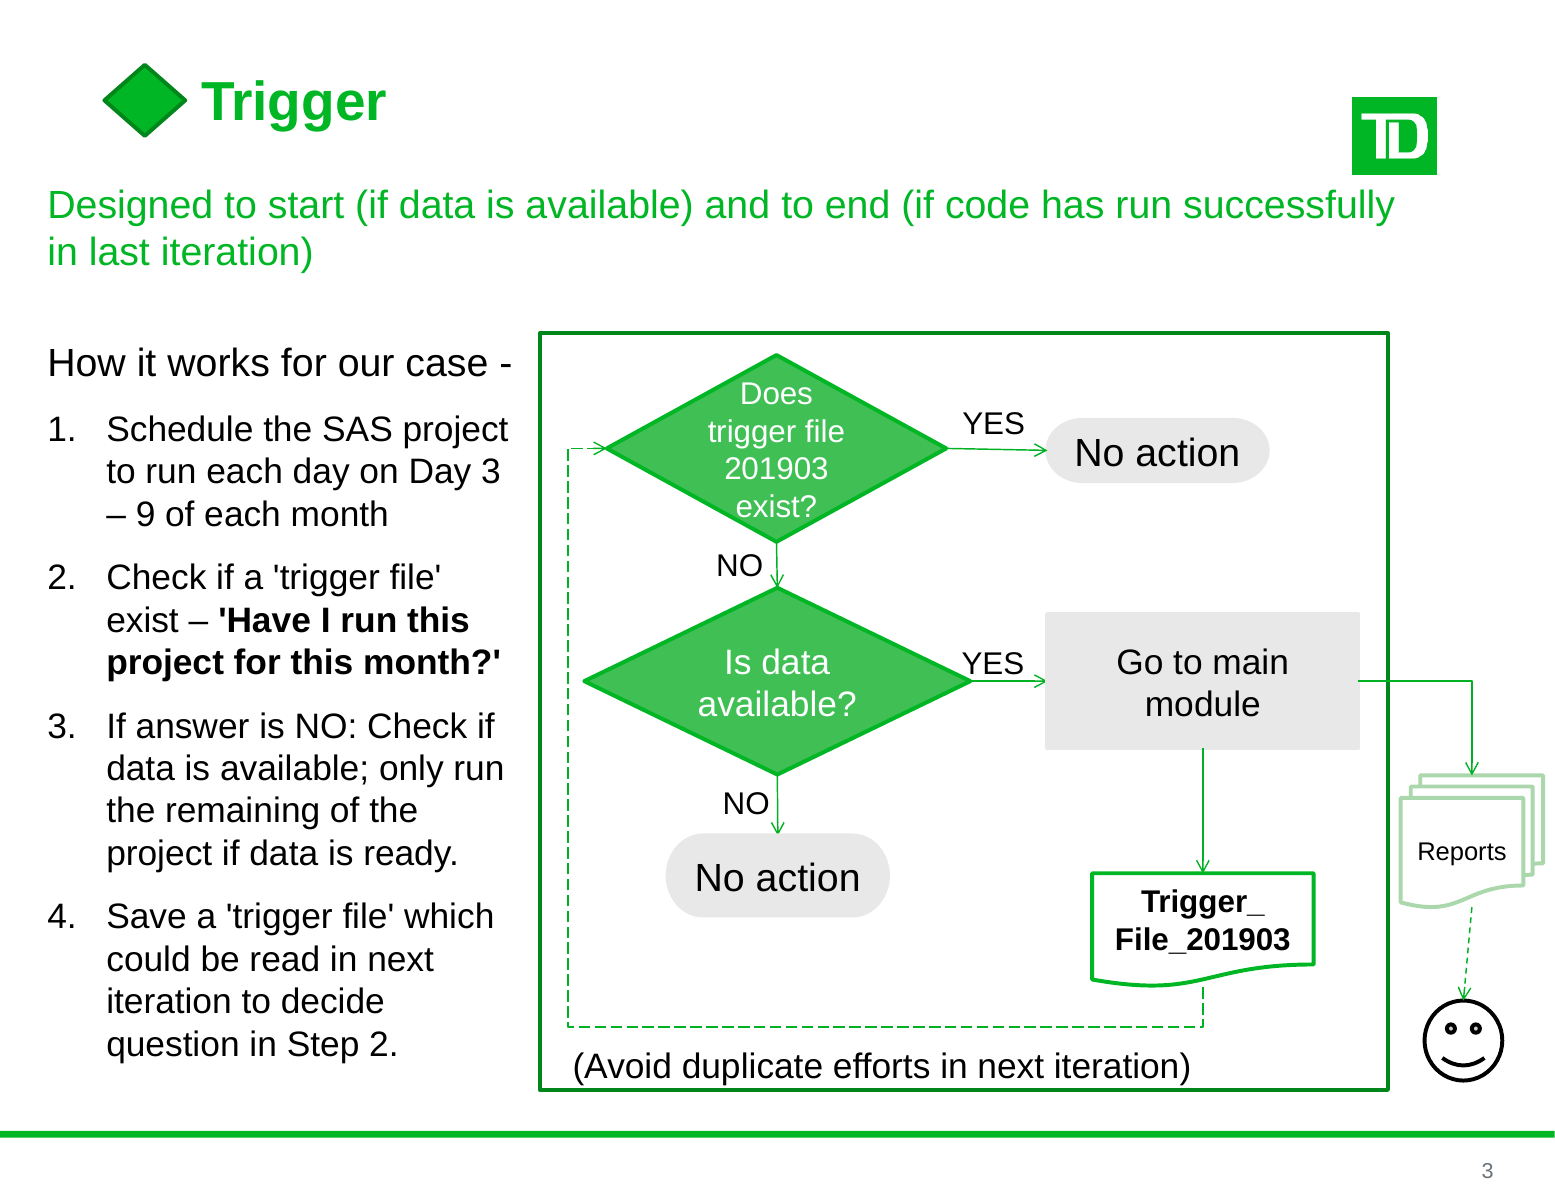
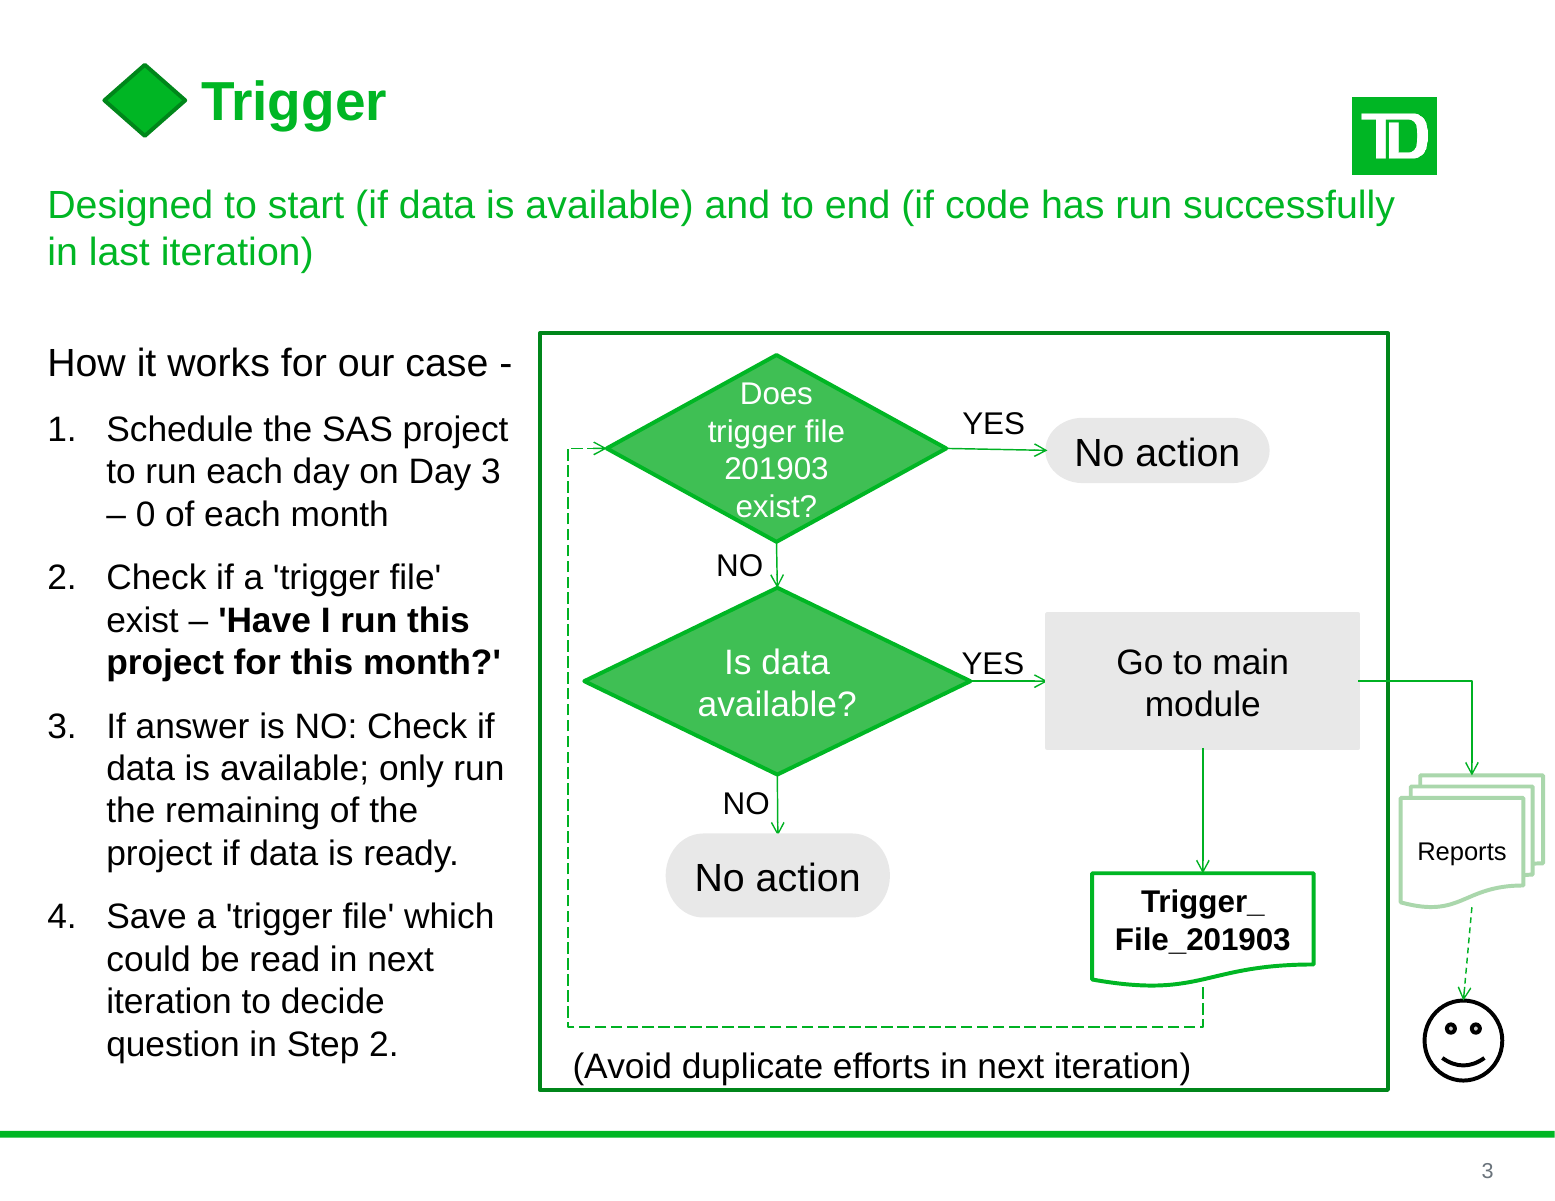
9: 9 -> 0 (146, 515)
